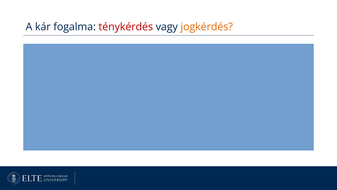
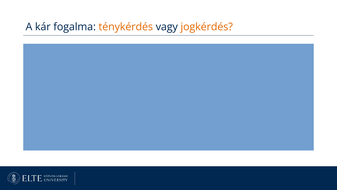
ténykérdés colour: red -> orange (126, 27)
